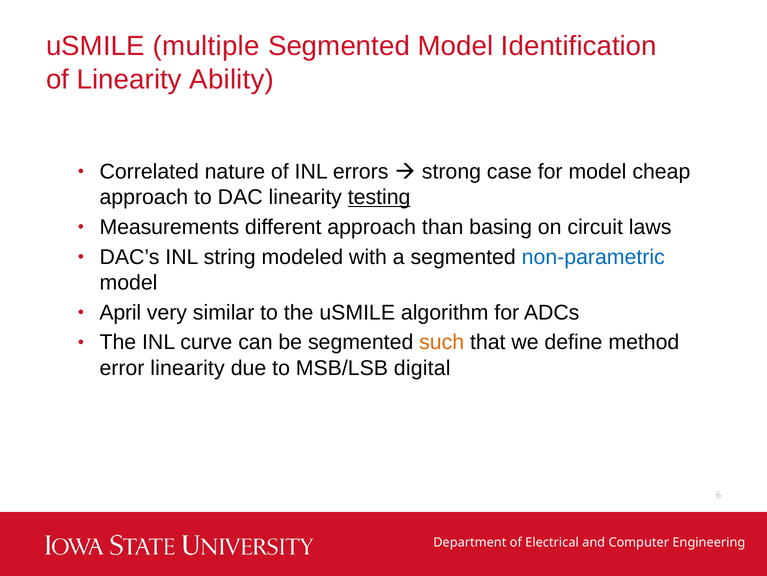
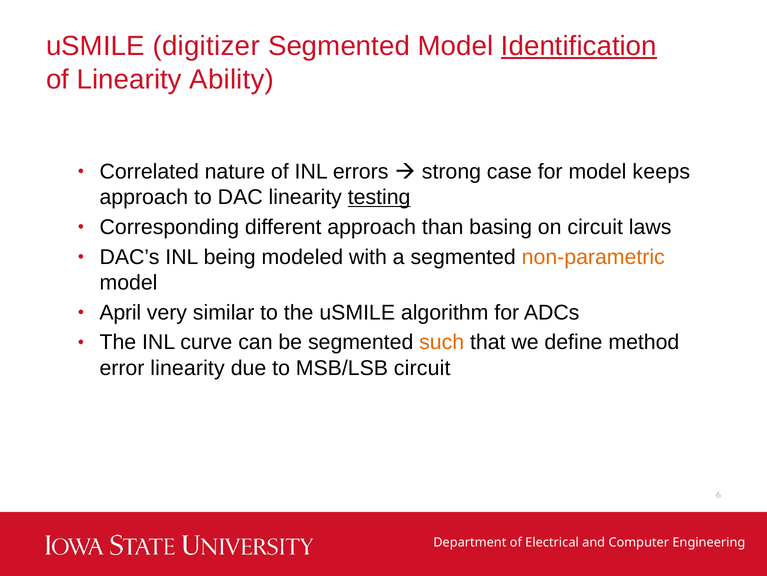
multiple: multiple -> digitizer (206, 46)
Identification underline: none -> present (579, 46)
cheap: cheap -> keeps (661, 171)
Measurements: Measurements -> Corresponding (169, 227)
string: string -> being (230, 257)
non-parametric colour: blue -> orange (593, 257)
MSB/LSB digital: digital -> circuit (422, 368)
